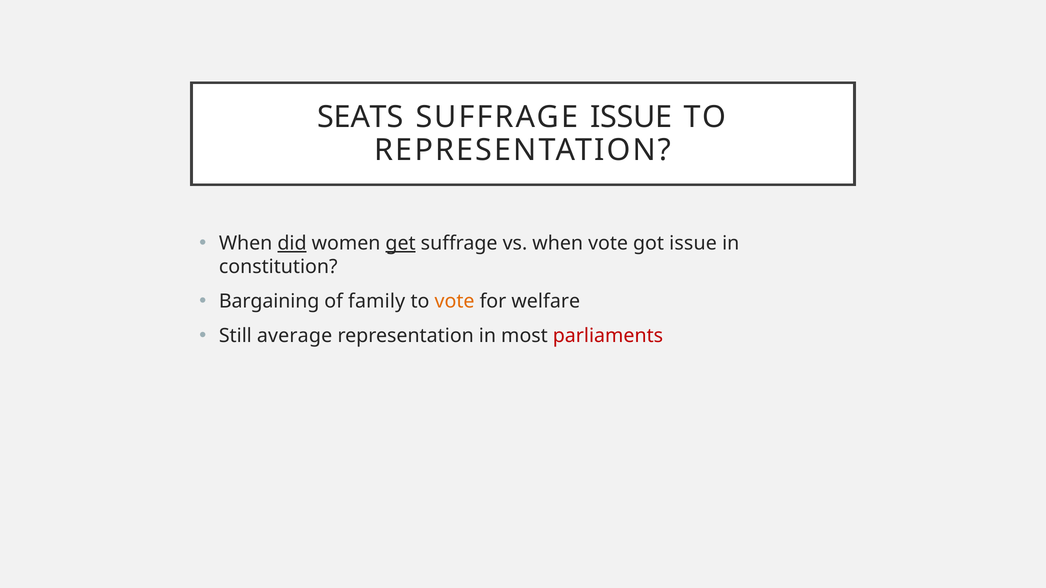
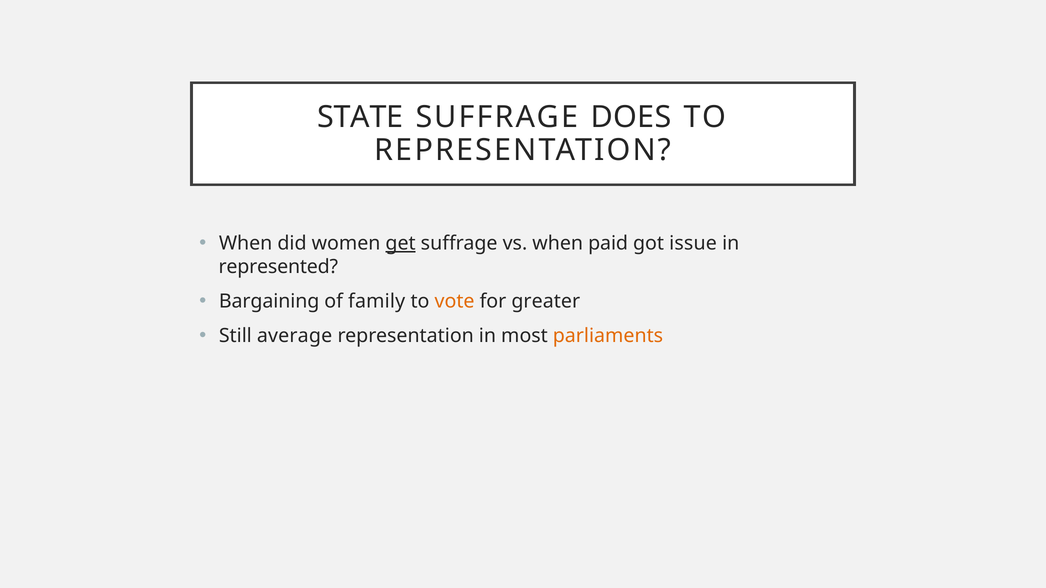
SEATS: SEATS -> STATE (360, 117)
SUFFRAGE ISSUE: ISSUE -> DOES (631, 117)
did underline: present -> none (292, 243)
when vote: vote -> paid (608, 243)
constitution: constitution -> represented (278, 267)
welfare: welfare -> greater (546, 301)
parliaments colour: red -> orange (608, 336)
